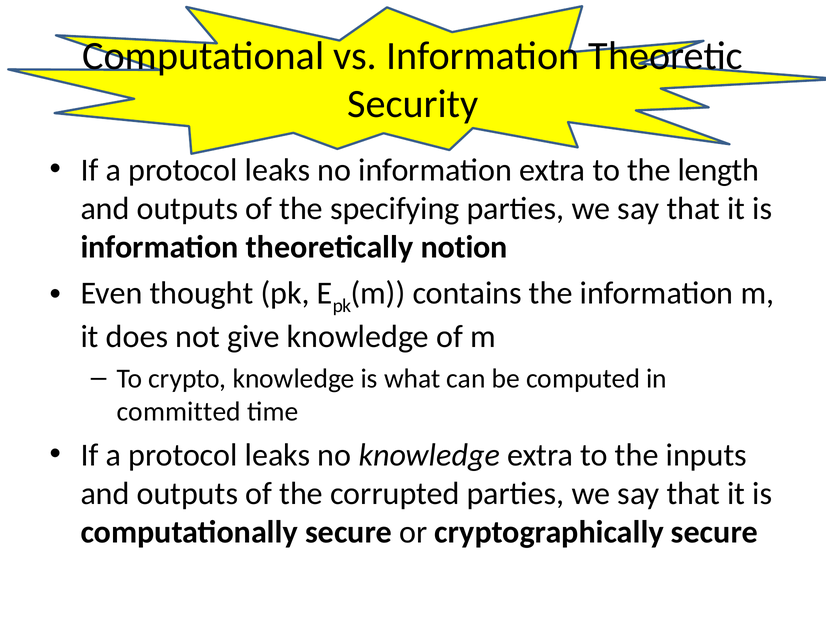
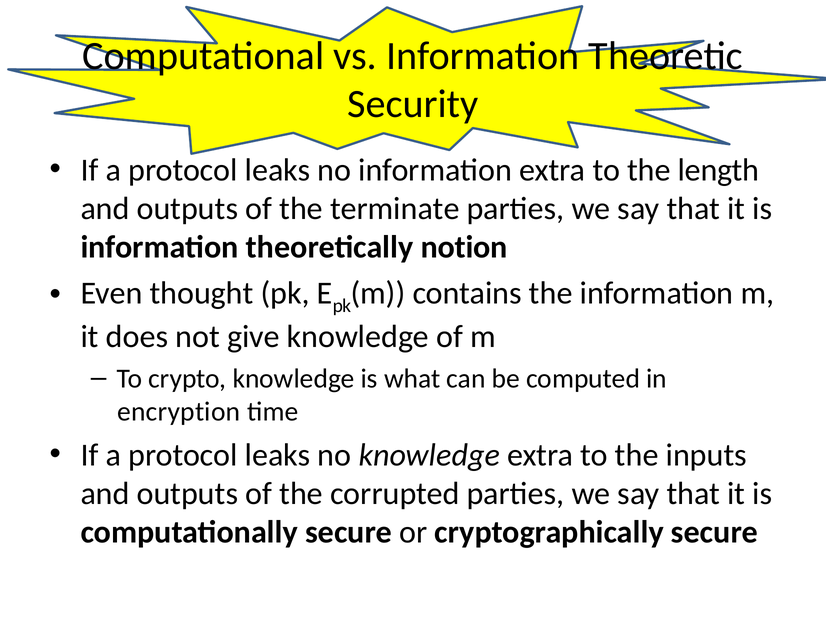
specifying: specifying -> terminate (395, 209)
committed: committed -> encryption (179, 412)
